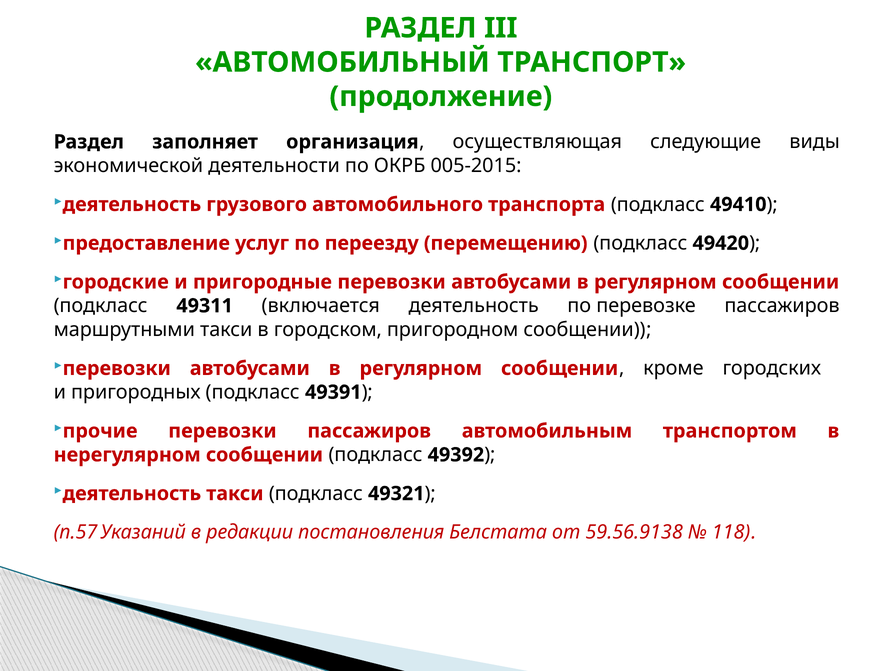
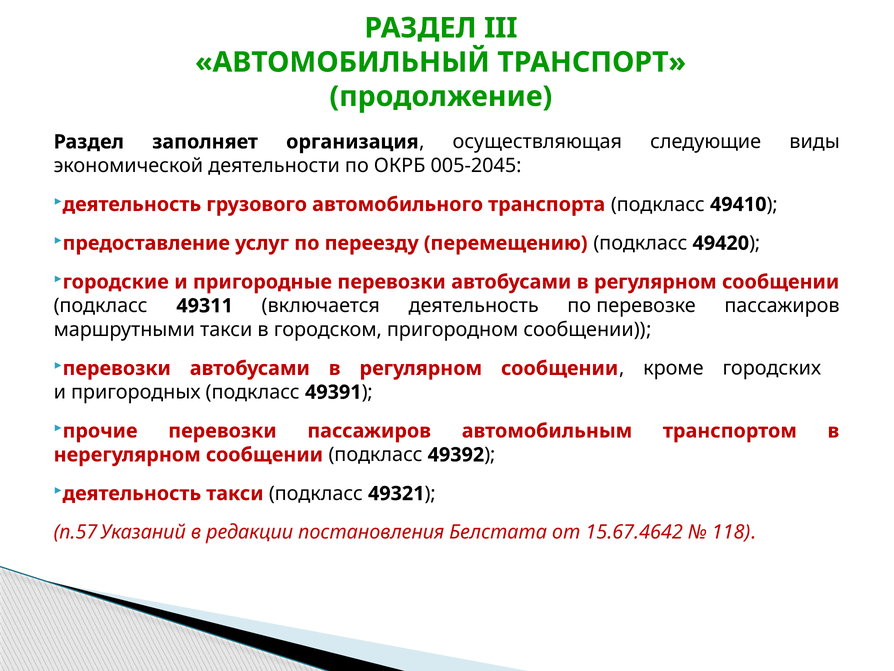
005-2015: 005-2015 -> 005-2045 (476, 166)
59.56.9138: 59.56.9138 -> 15.67.4642 (634, 532)
